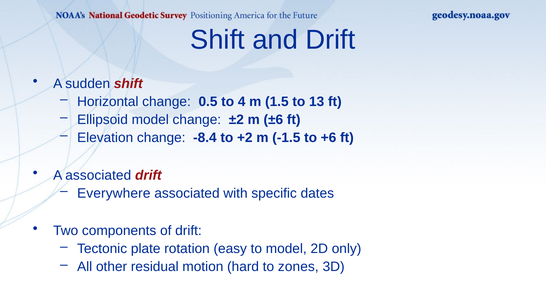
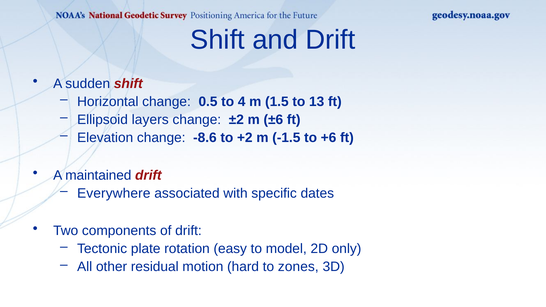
Ellipsoid model: model -> layers (150, 120)
-8.4: -8.4 -> -8.6 (205, 138)
A associated: associated -> maintained (98, 175)
